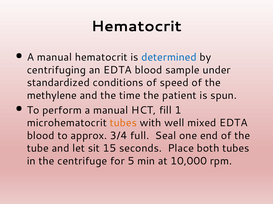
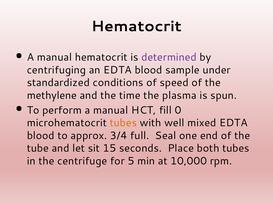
determined colour: blue -> purple (169, 57)
patient: patient -> plasma (179, 96)
1: 1 -> 0 (178, 111)
